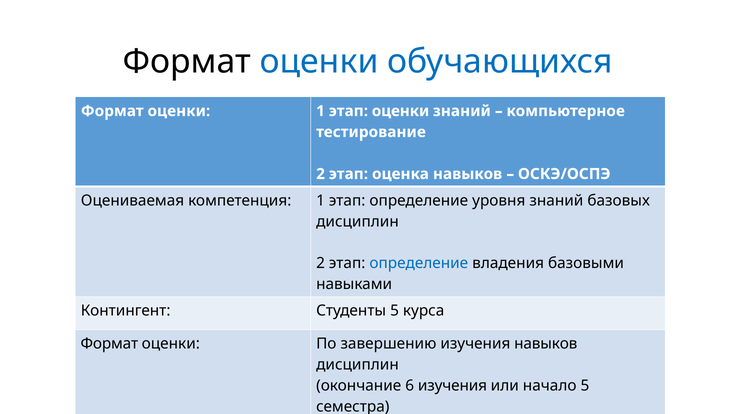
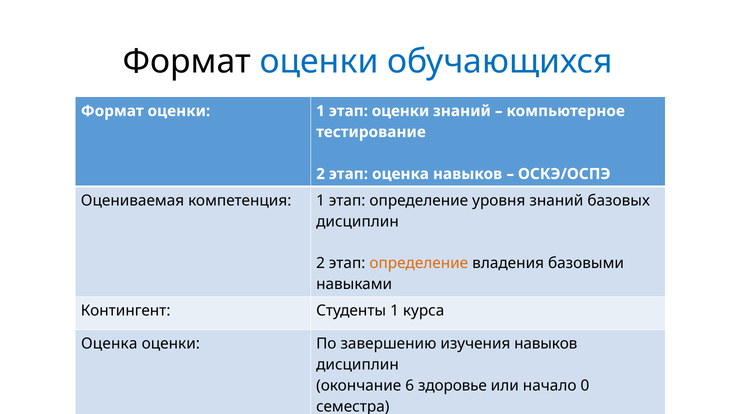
определение colour: blue -> orange (419, 263)
Студенты 5: 5 -> 1 (395, 311)
Формат: Формат -> Оценка (109, 344)
6 изучения: изучения -> здоровье (452, 386)
начало 5: 5 -> 0 (585, 386)
